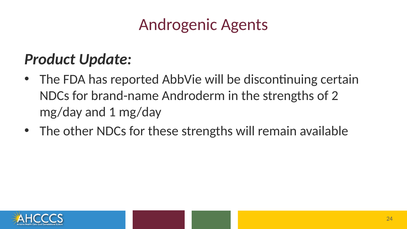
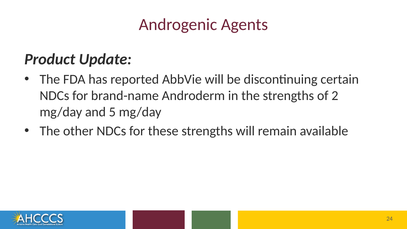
1: 1 -> 5 (112, 112)
